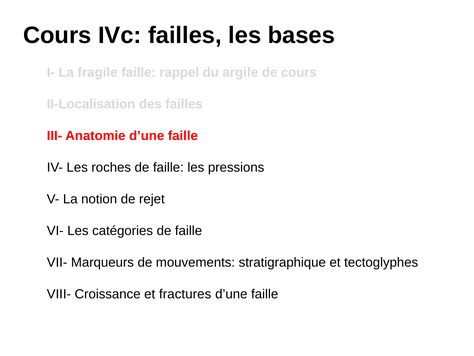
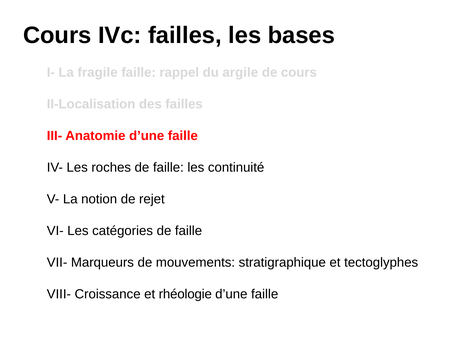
pressions: pressions -> continuité (236, 167)
fractures: fractures -> rhéologie (185, 294)
